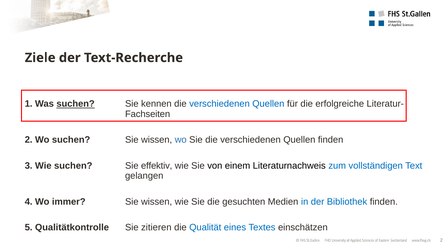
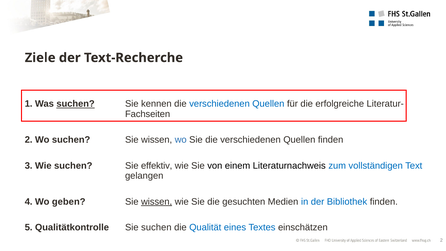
immer: immer -> geben (69, 202)
wissen underline: none -> present (157, 202)
Sie zitieren: zitieren -> suchen (156, 227)
